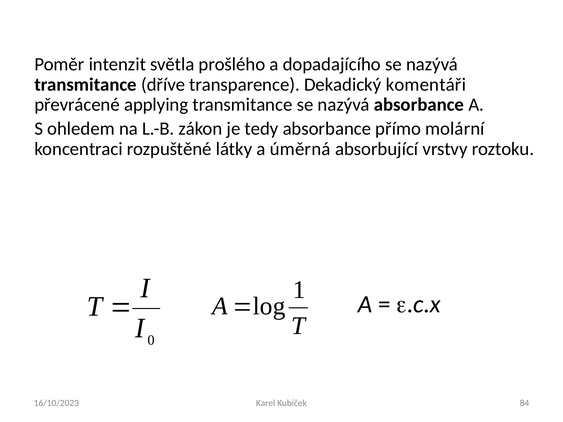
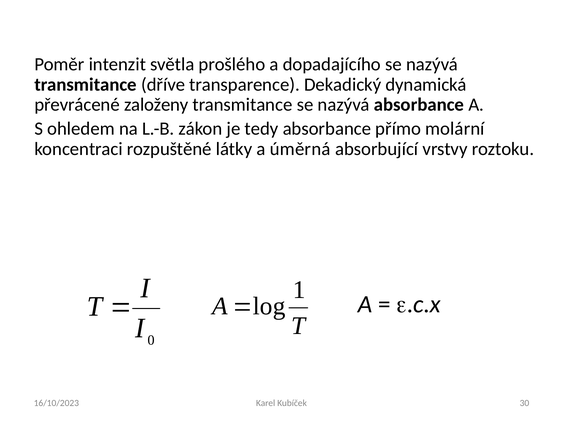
komentáři: komentáři -> dynamická (426, 85)
applying: applying -> založeny (156, 105)
84: 84 -> 30 (524, 403)
